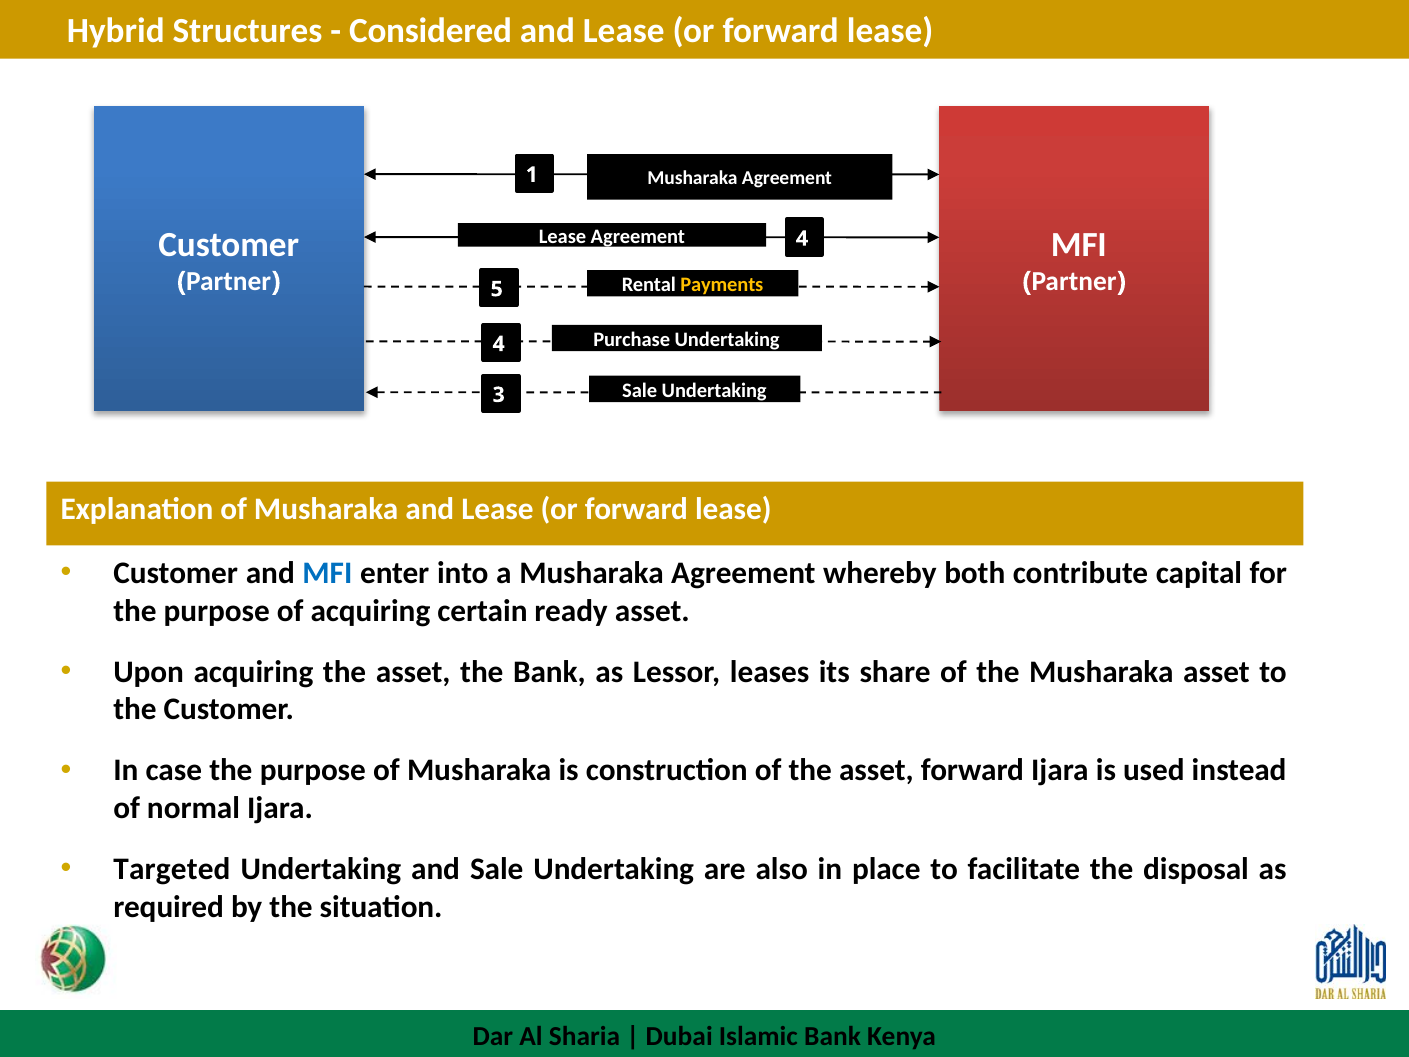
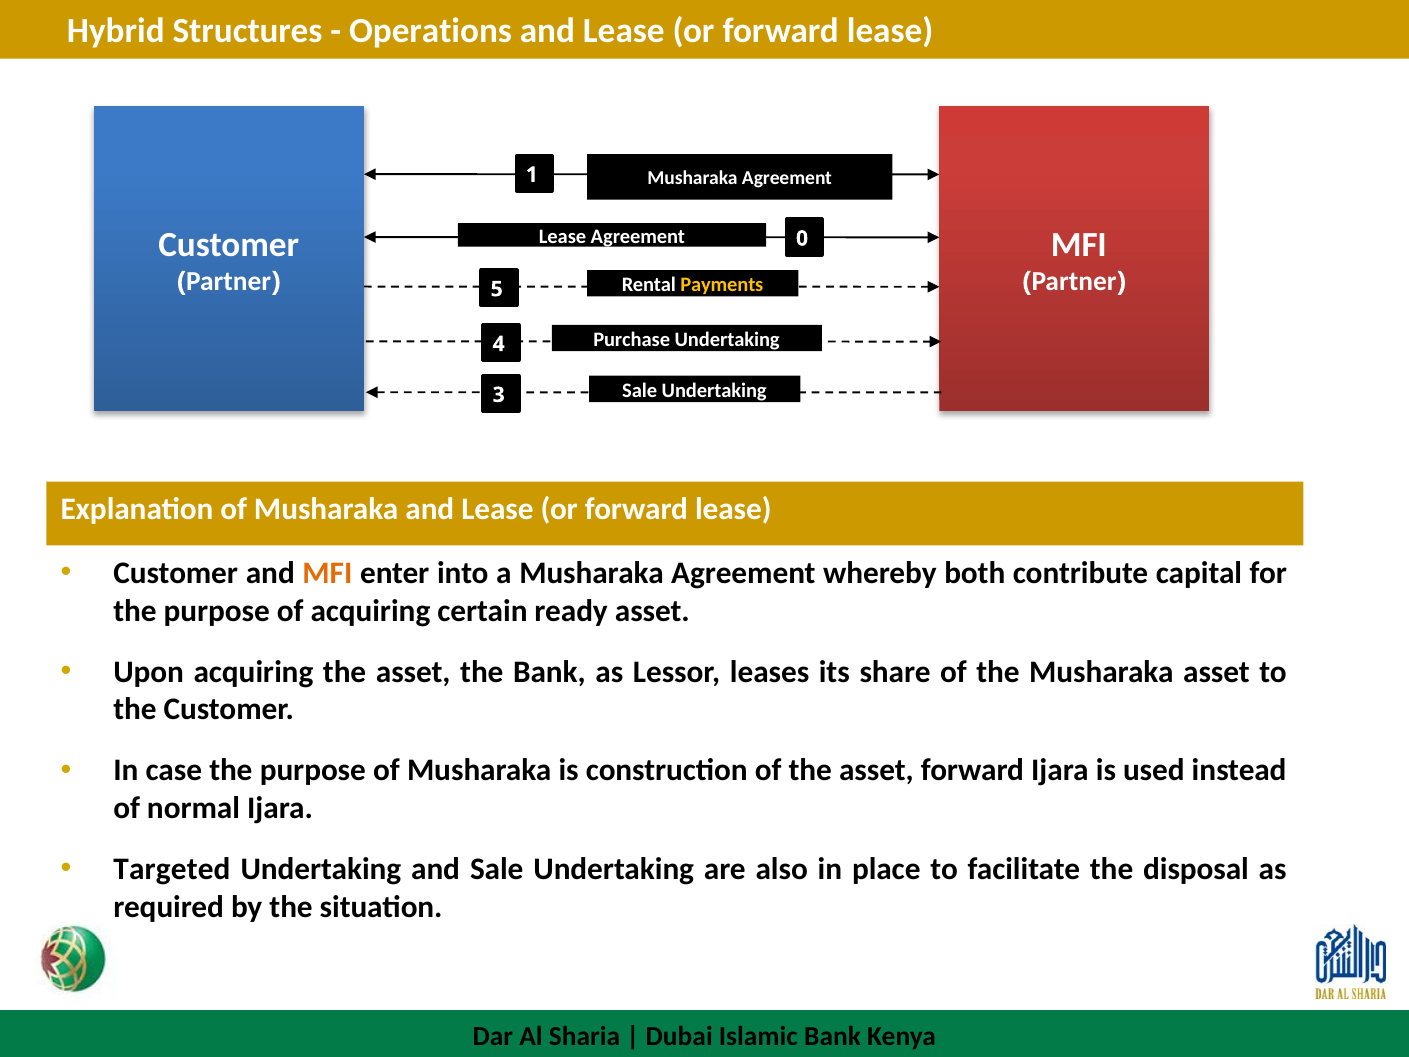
Considered: Considered -> Operations (430, 31)
Agreement 4: 4 -> 0 (802, 238)
MFI colour: blue -> orange (327, 573)
